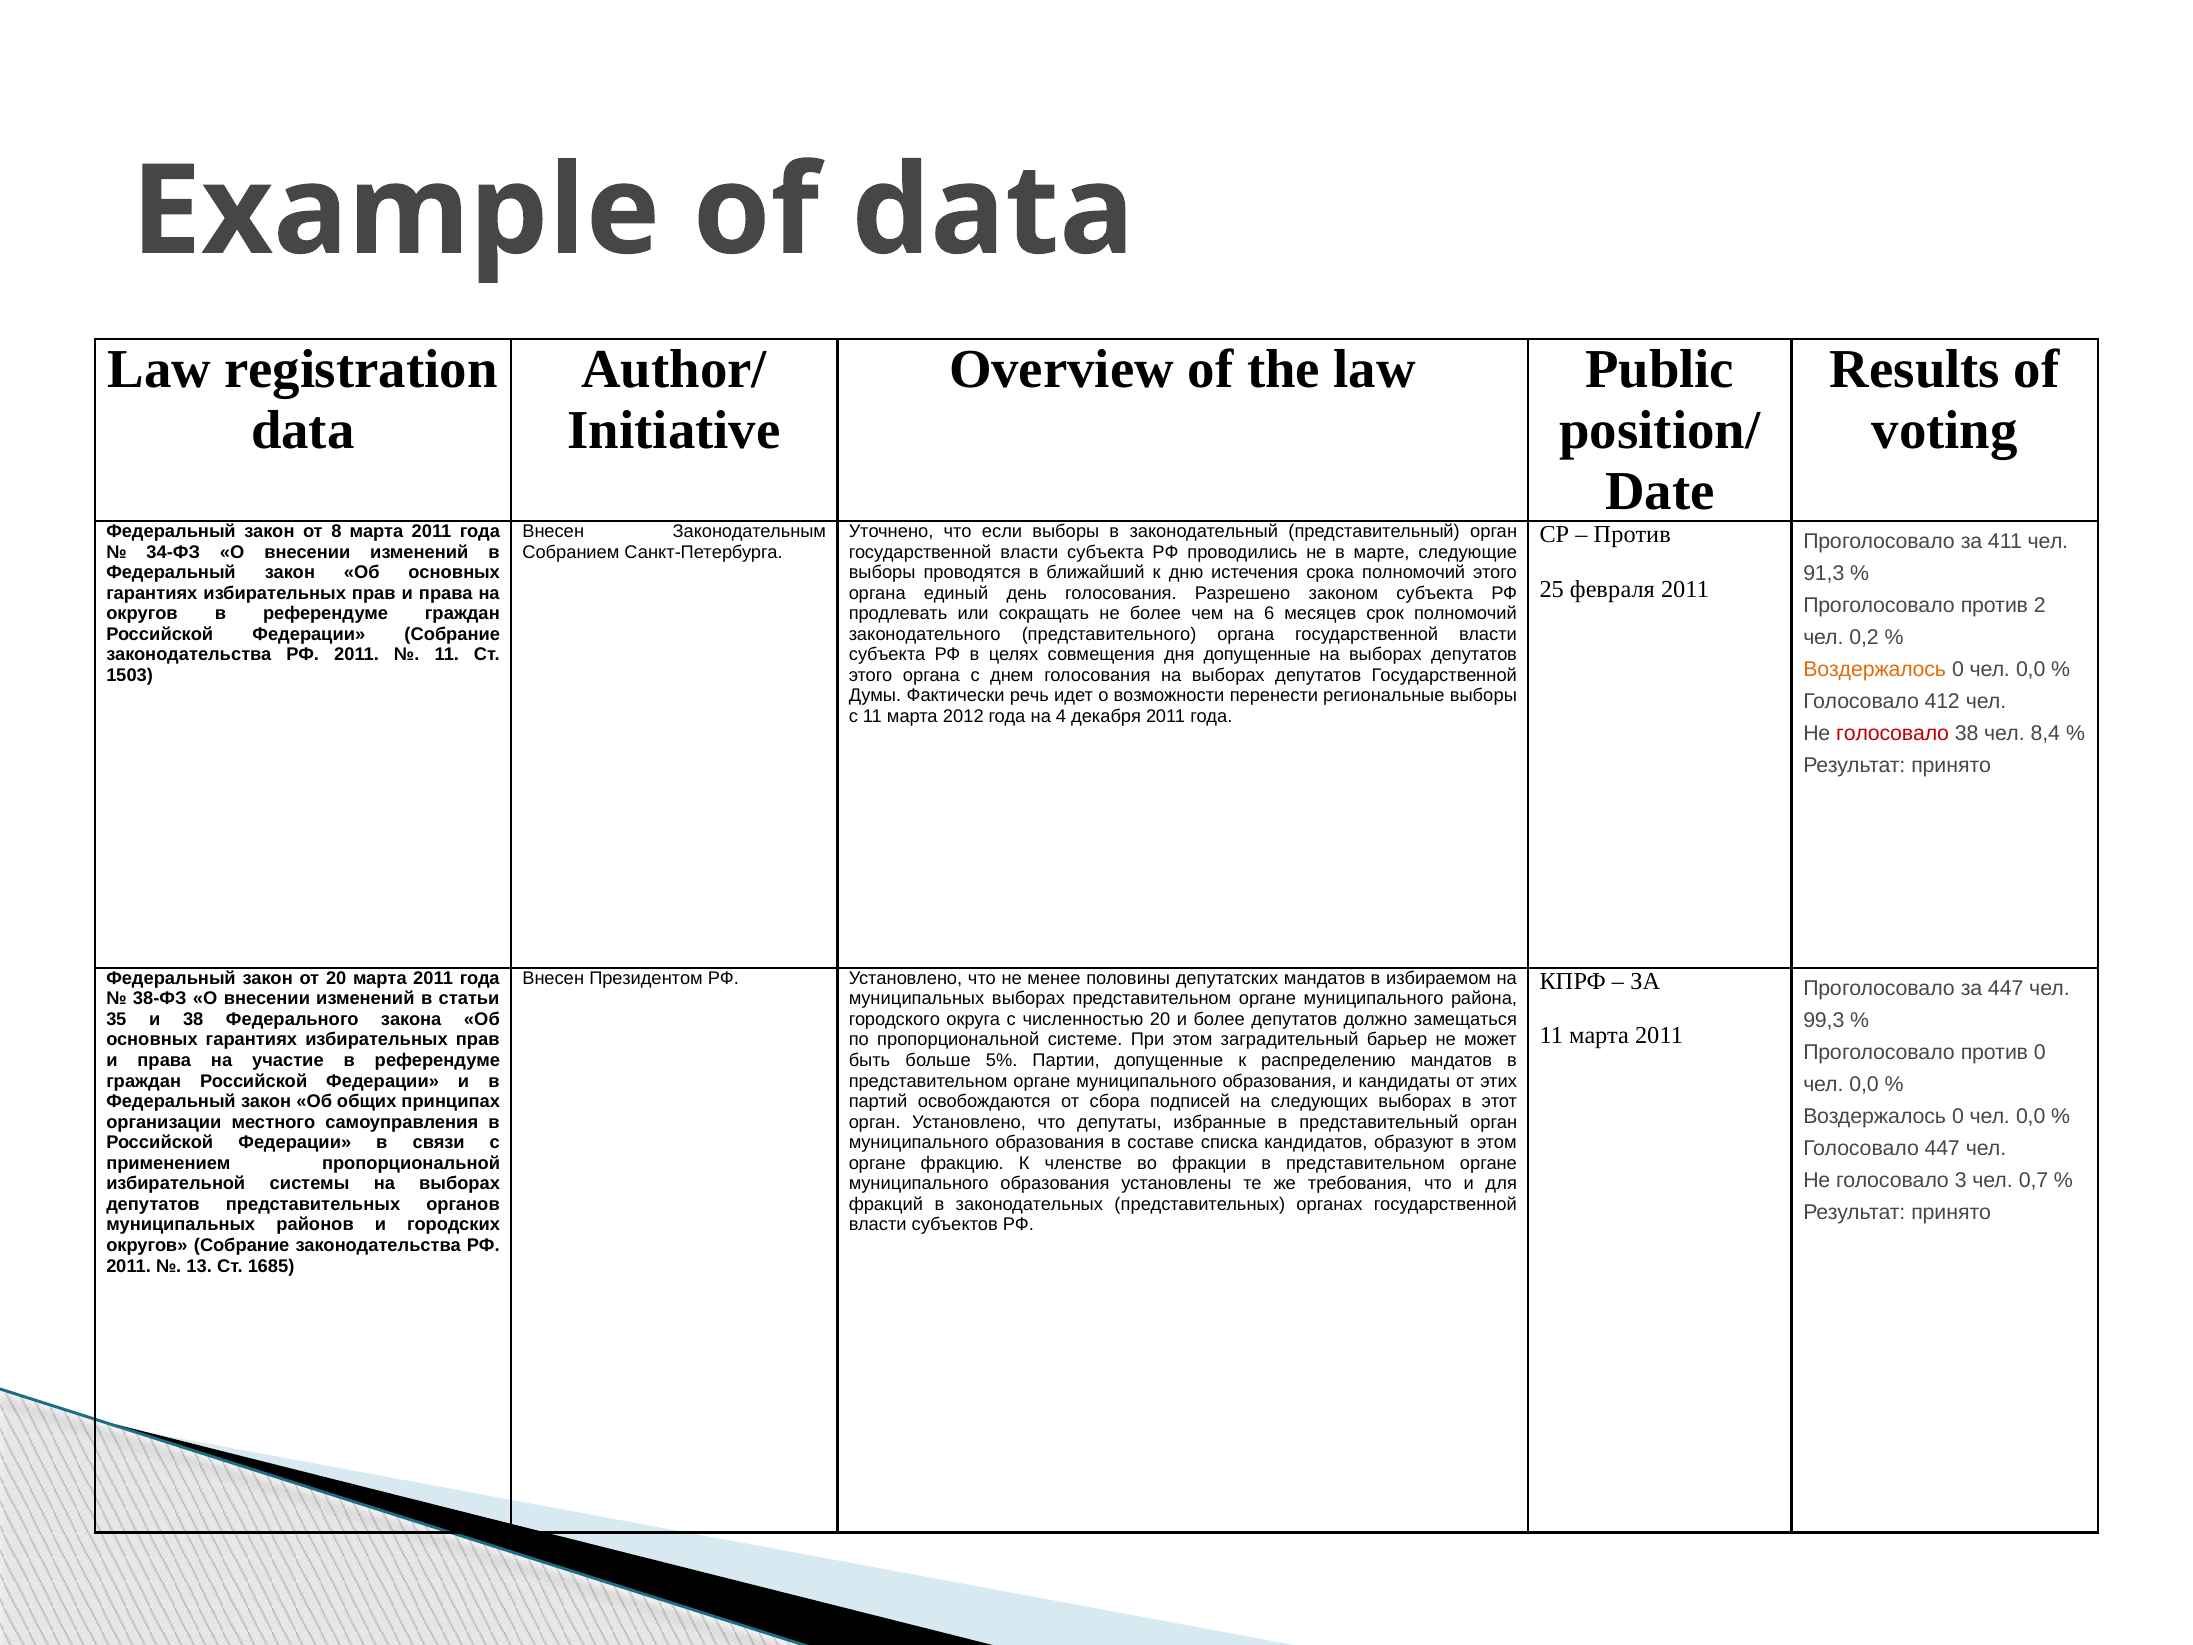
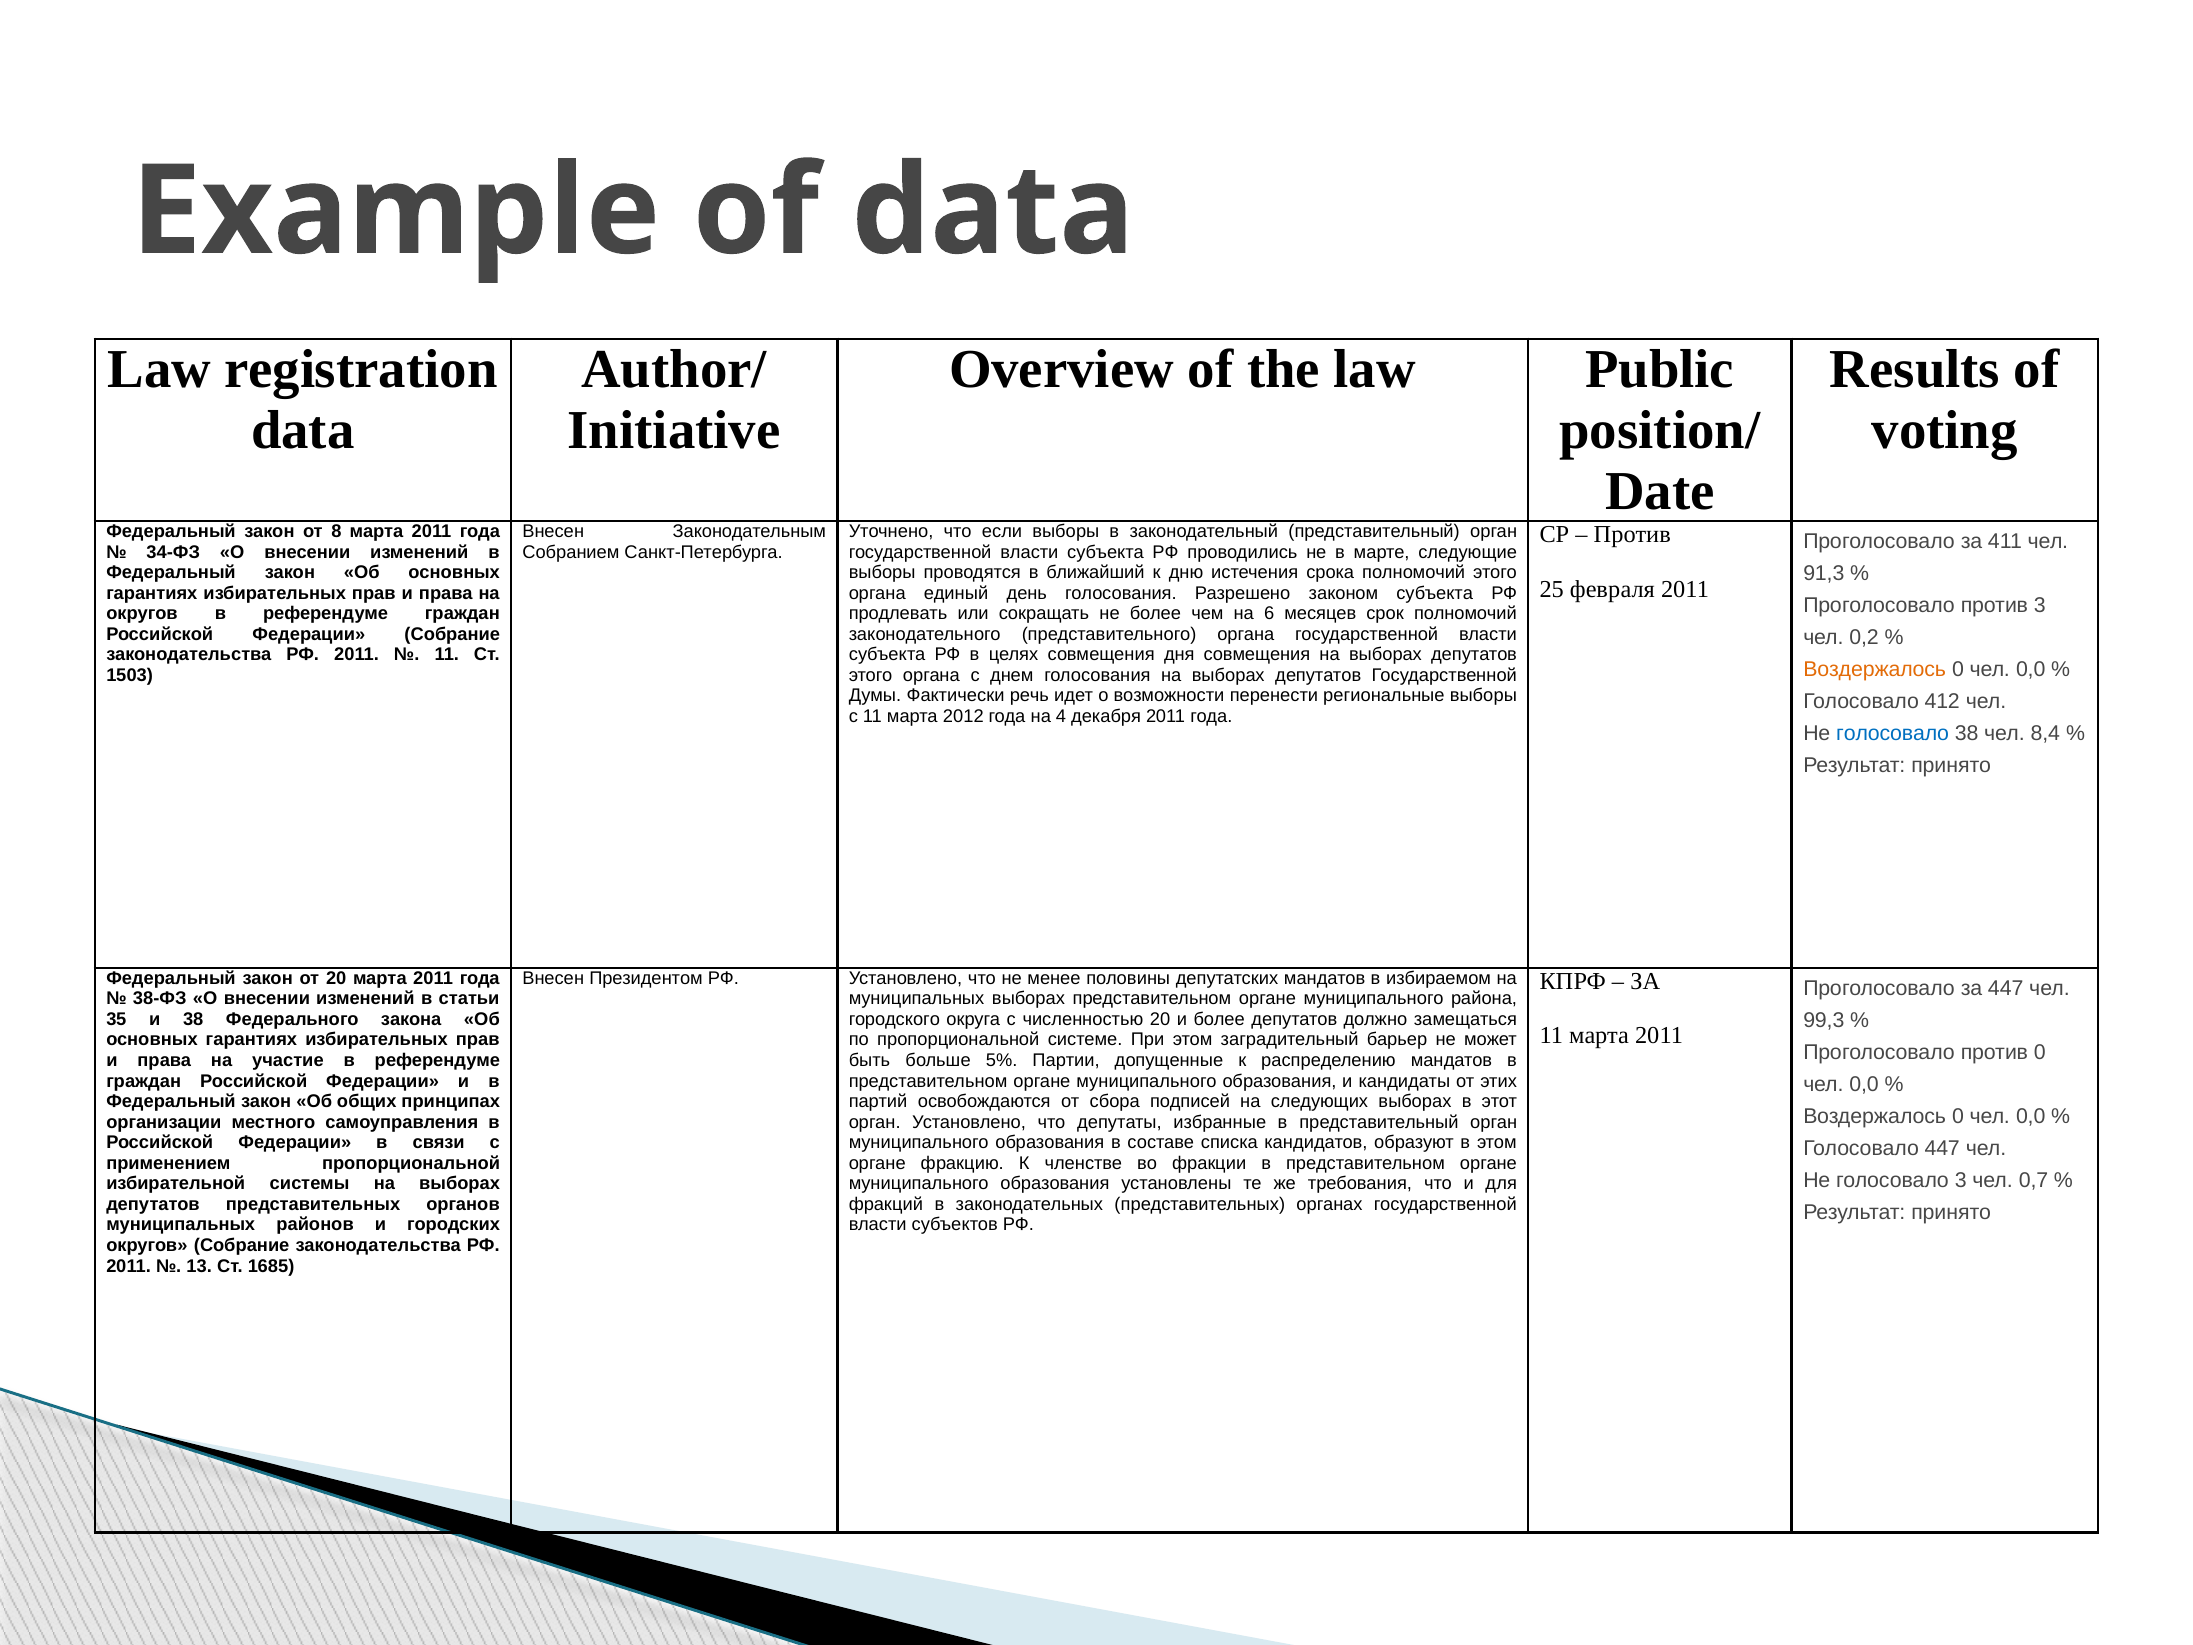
против 2: 2 -> 3 (2040, 605)
дня допущенные: допущенные -> совмещения (1257, 655)
голосовало colour: red -> blue (1893, 733)
